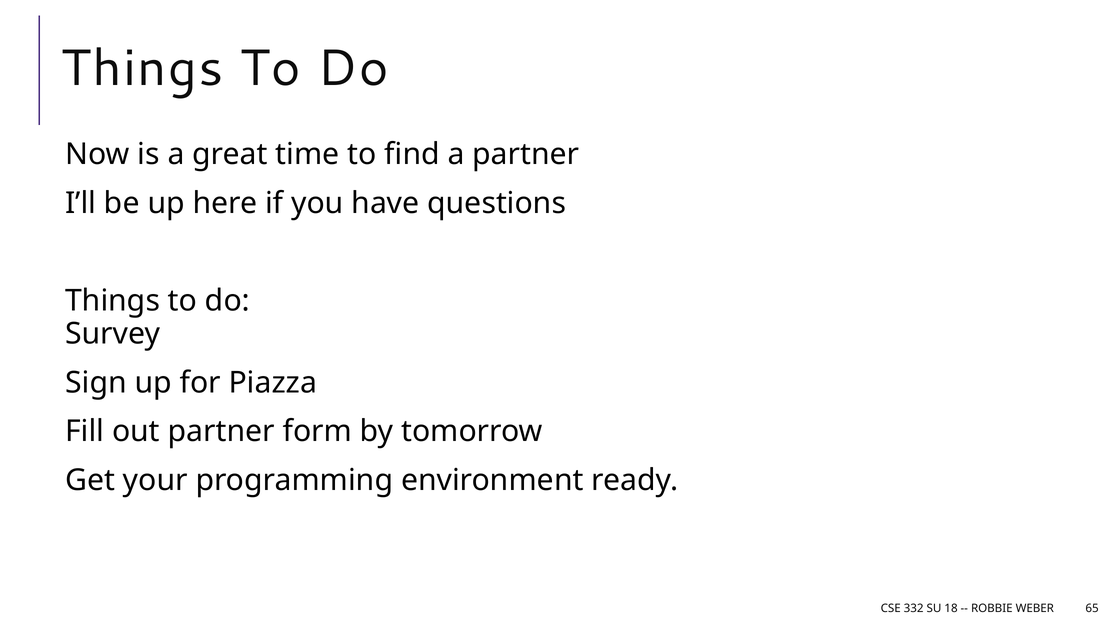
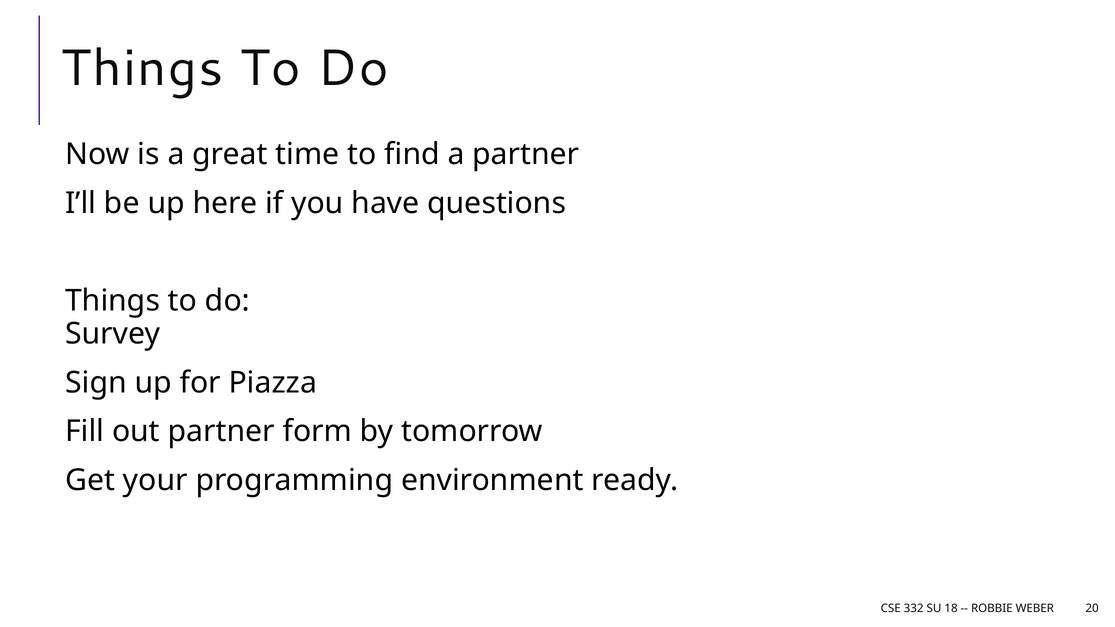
65: 65 -> 20 (1092, 609)
